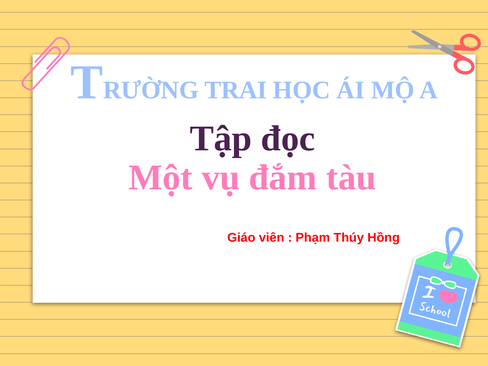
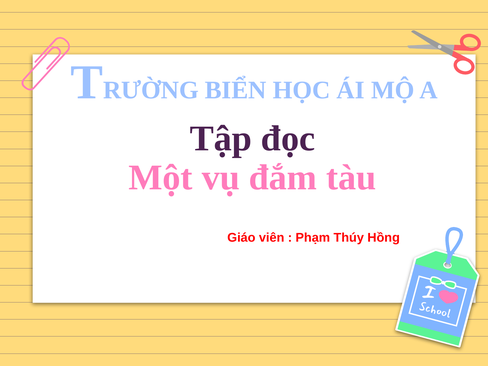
TRAI: TRAI -> BIỂN (236, 90)
